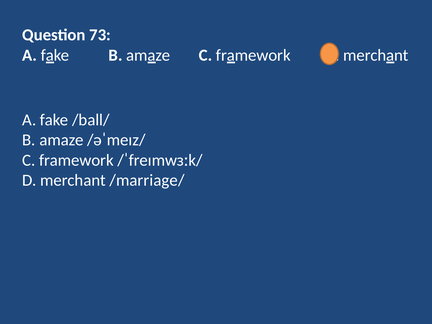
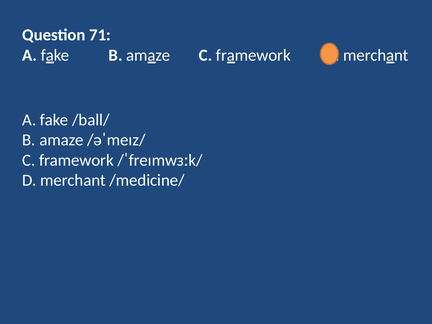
73: 73 -> 71 (100, 35)
/marriage/: /marriage/ -> /medicine/ (147, 180)
